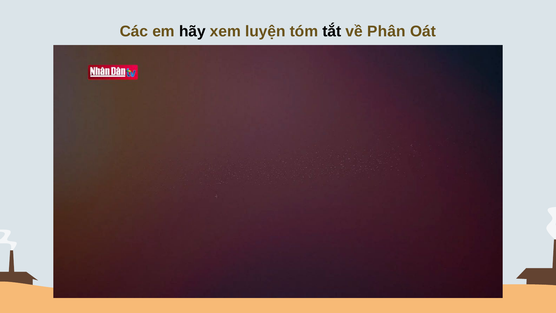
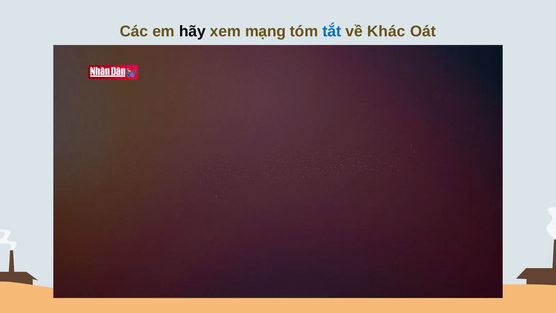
luyện: luyện -> mạng (265, 32)
tắt colour: black -> blue (332, 32)
Phân: Phân -> Khác (386, 32)
